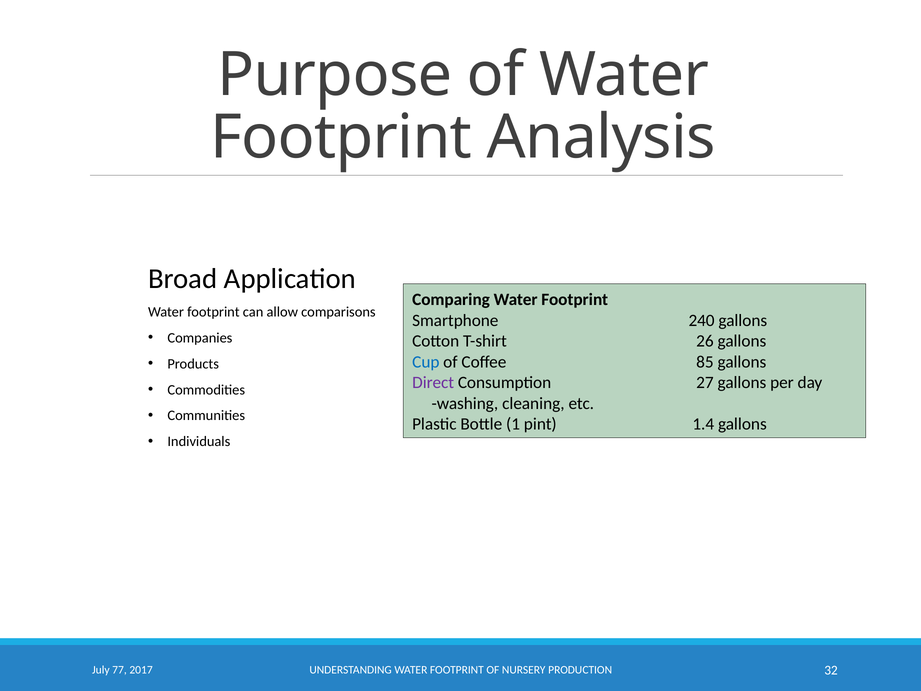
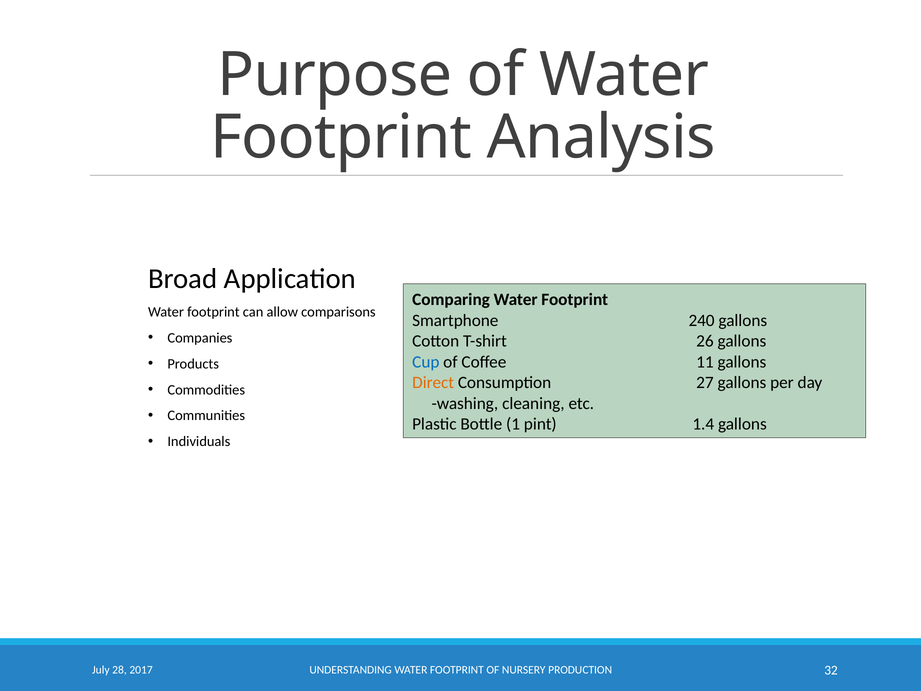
85: 85 -> 11 (705, 362)
Direct colour: purple -> orange (433, 382)
77: 77 -> 28 (119, 670)
